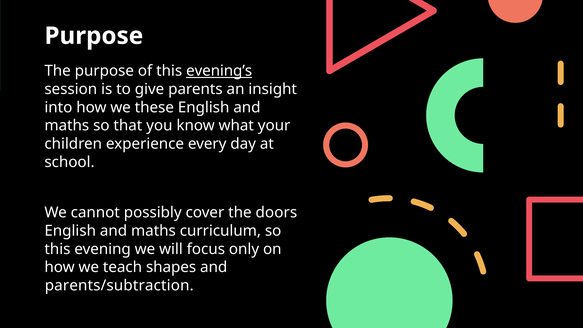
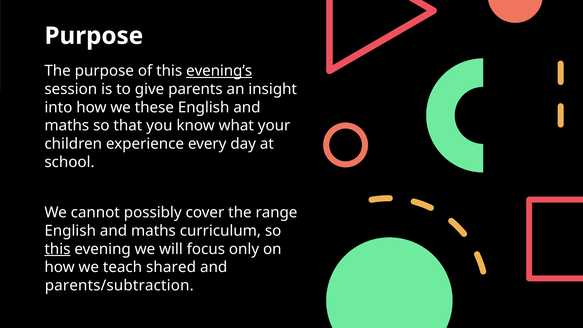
doors: doors -> range (276, 213)
this underline: none -> present (57, 249)
shapes: shapes -> shared (171, 267)
